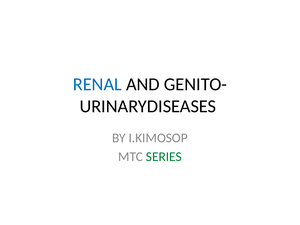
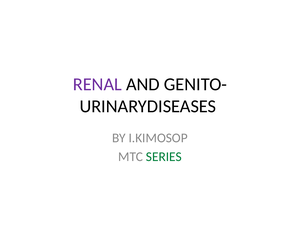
RENAL colour: blue -> purple (97, 84)
